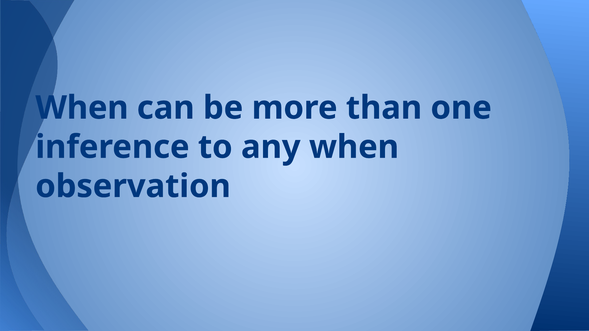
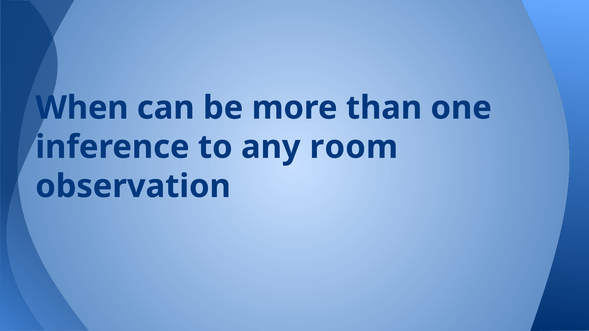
any when: when -> room (354, 147)
